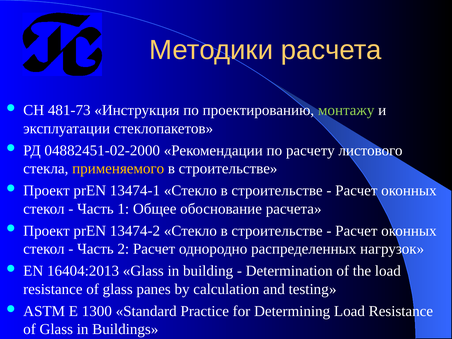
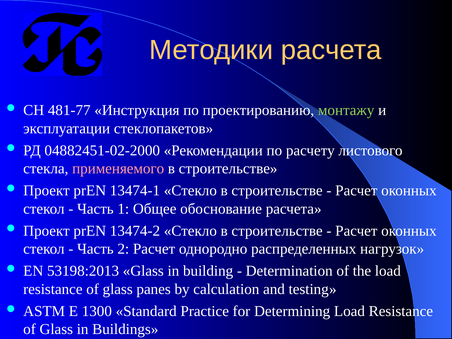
481-73: 481-73 -> 481-77 (69, 110)
применяемого colour: yellow -> pink (118, 169)
16404:2013: 16404:2013 -> 53198:2013 (83, 271)
